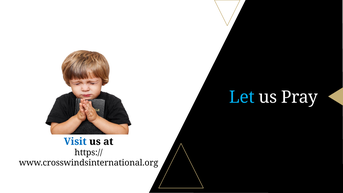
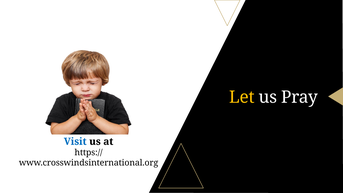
Let colour: light blue -> yellow (242, 97)
